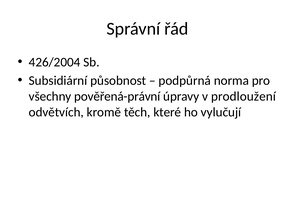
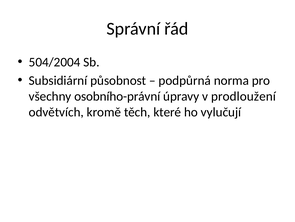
426/2004: 426/2004 -> 504/2004 (55, 62)
pověřená-právní: pověřená-právní -> osobního-právní (117, 96)
